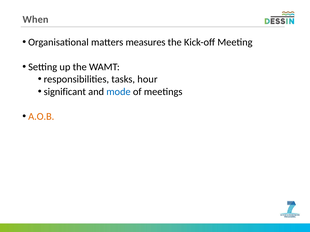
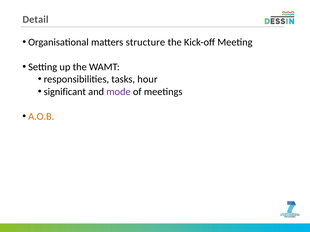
When: When -> Detail (35, 19)
measures: measures -> structure (145, 42)
mode colour: blue -> purple (118, 92)
